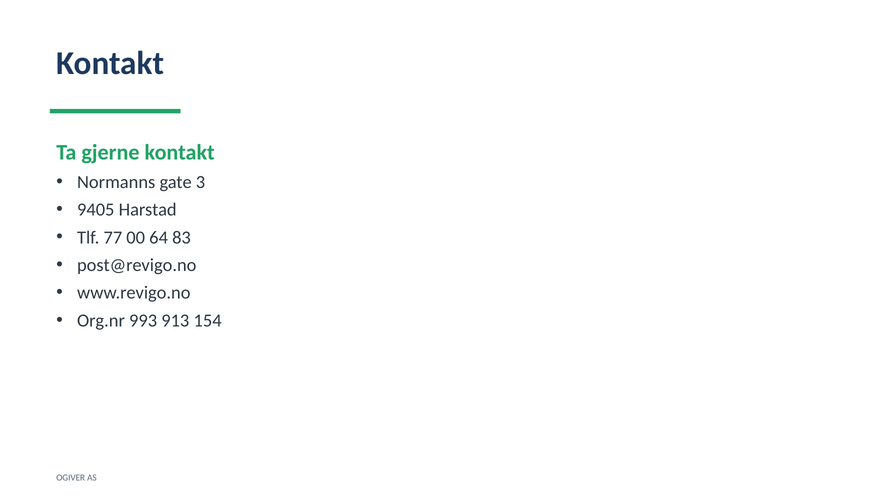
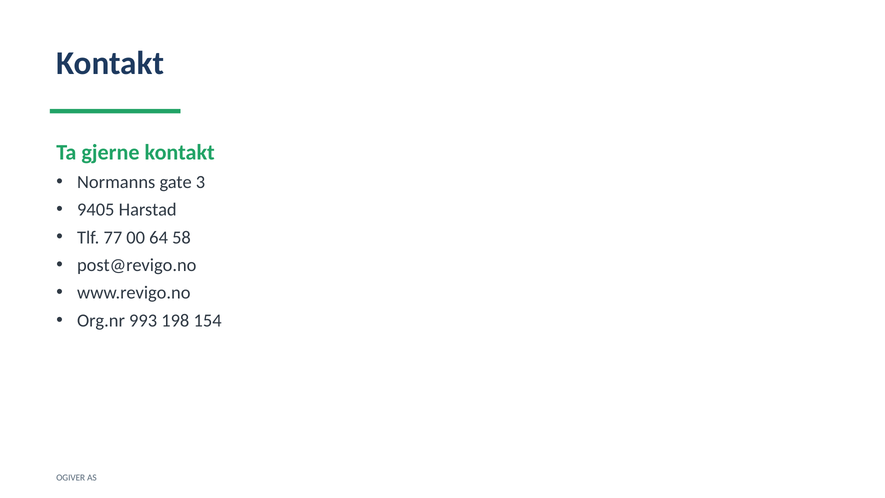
83: 83 -> 58 (181, 237)
913: 913 -> 198 (175, 320)
